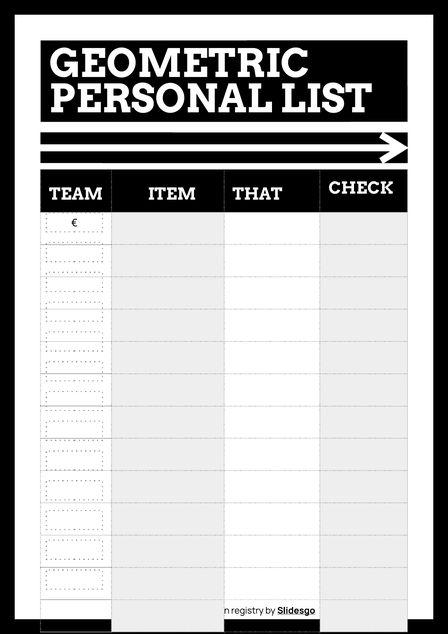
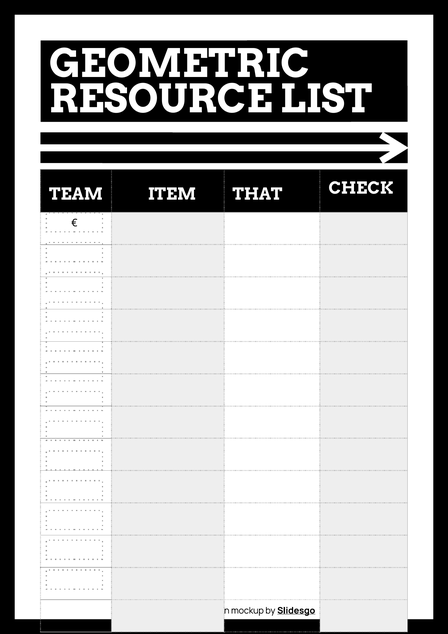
PERSONAL: PERSONAL -> RESOURCE (161, 99)
registry: registry -> mockup (247, 610)
